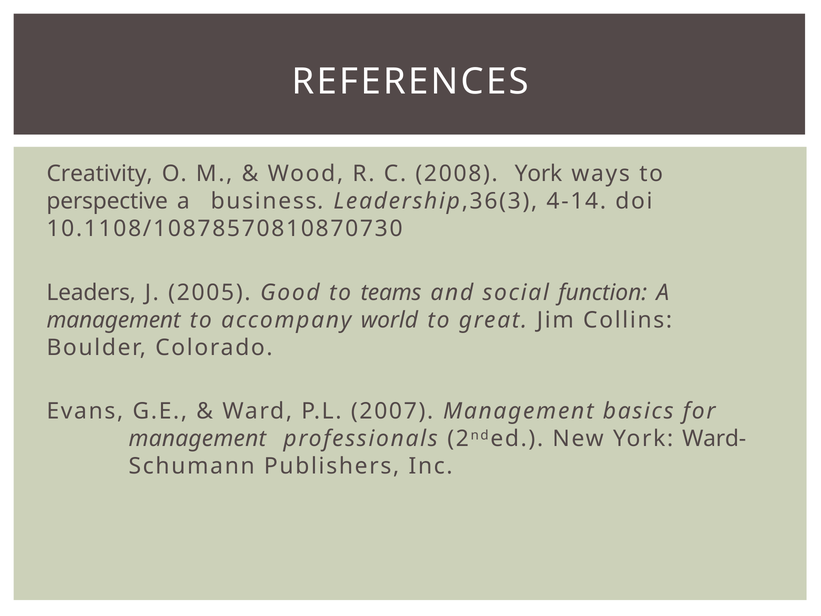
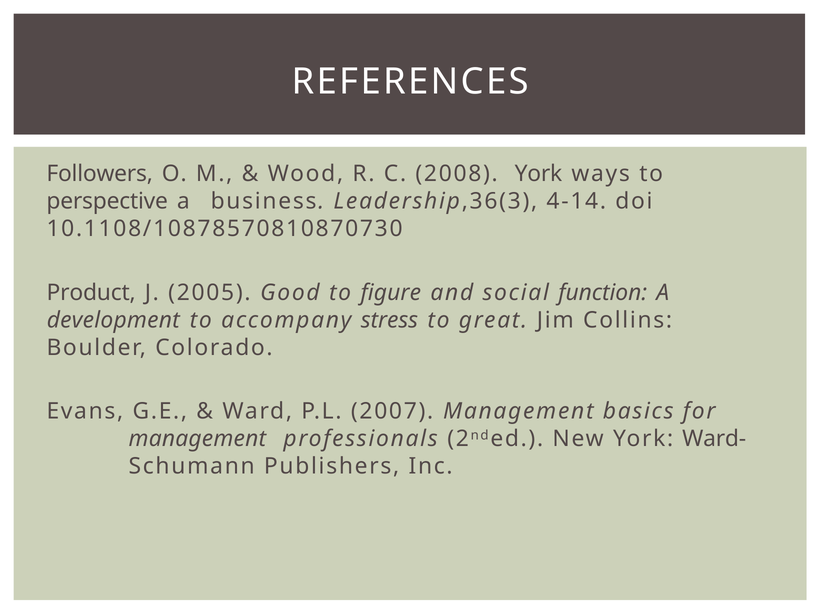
Creativity: Creativity -> Followers (100, 174)
Leaders: Leaders -> Product (91, 293)
teams: teams -> figure (391, 293)
management: management -> development (113, 320)
world: world -> stress (389, 320)
